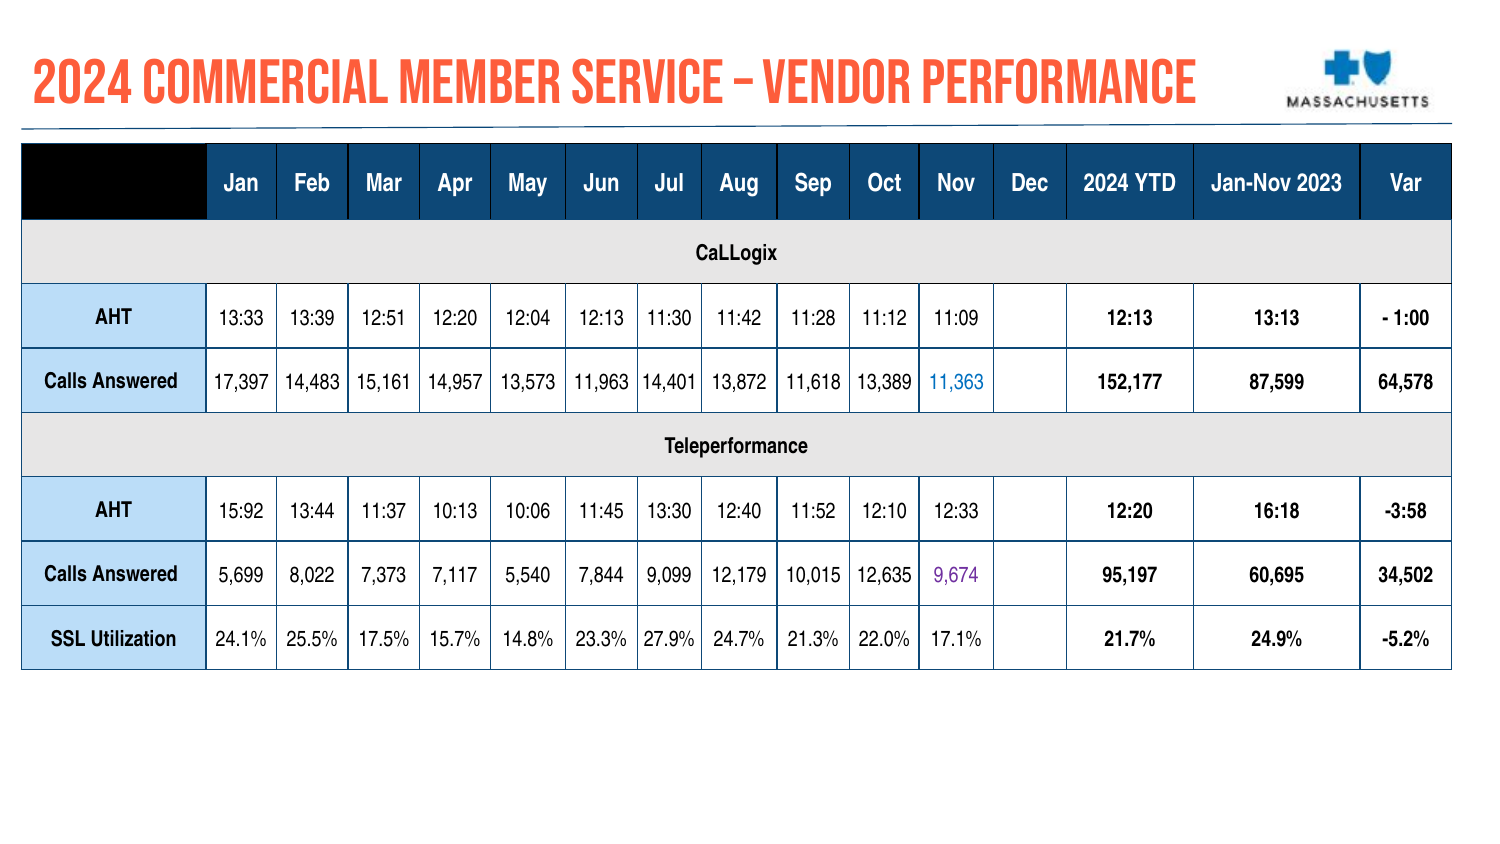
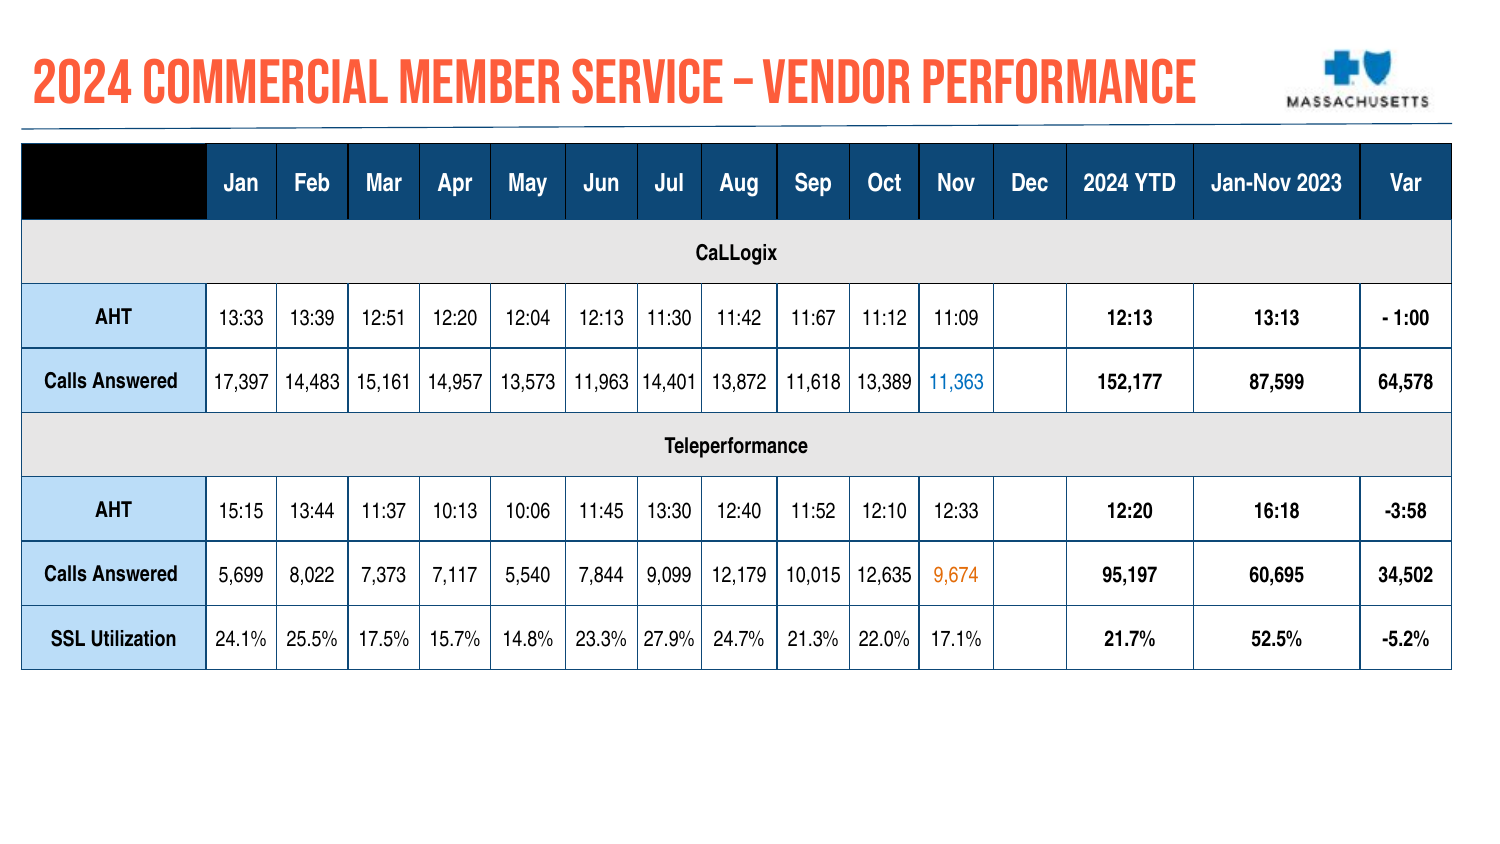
11:28: 11:28 -> 11:67 (813, 318)
15:92: 15:92 -> 15:15 (241, 511)
9,674 colour: purple -> orange (956, 575)
24.9%: 24.9% -> 52.5% (1277, 639)
